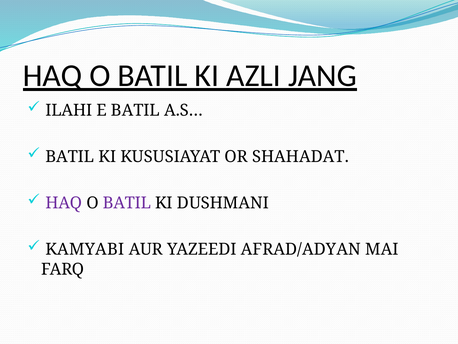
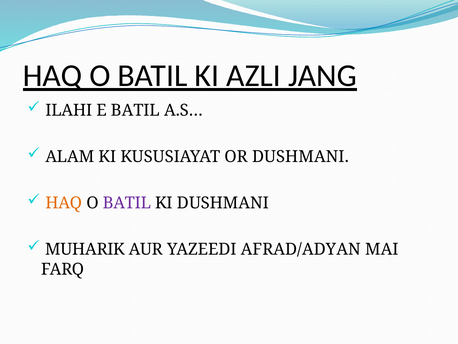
BATIL: BATIL -> ALAM (70, 157)
OR SHAHADAT: SHAHADAT -> DUSHMANI (300, 157)
HAQ colour: purple -> orange (64, 203)
KAMYABI: KAMYABI -> MUHARIK (85, 249)
